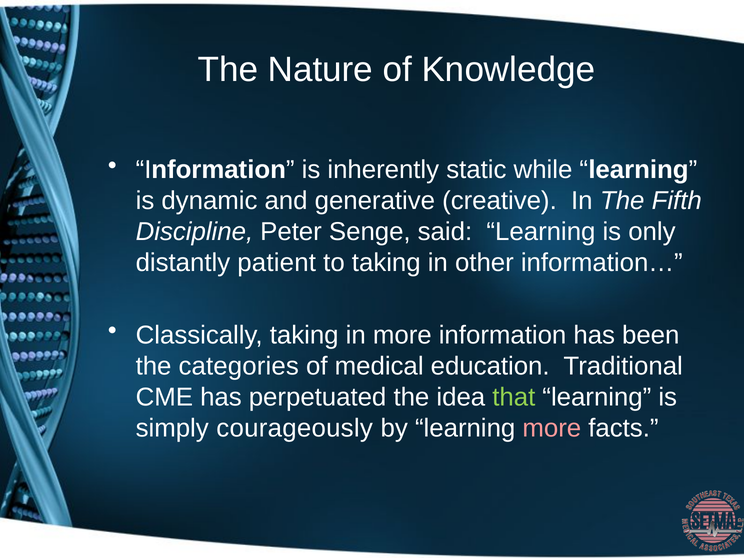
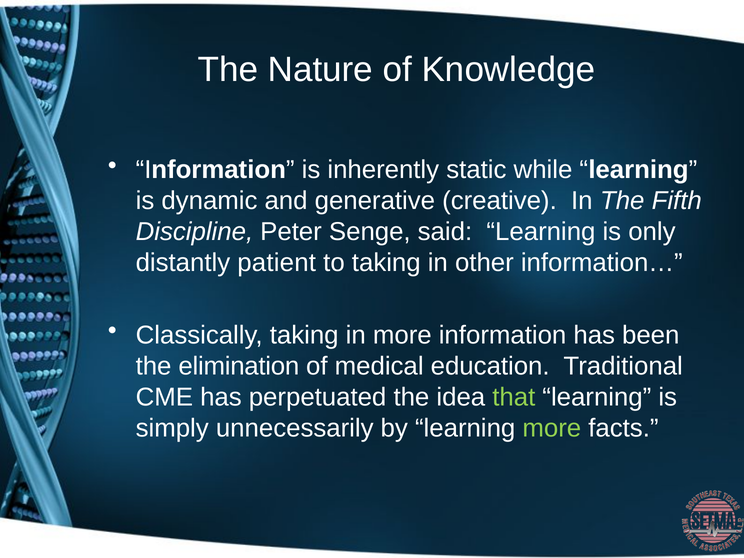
categories: categories -> elimination (239, 366)
courageously: courageously -> unnecessarily (295, 428)
more colour: pink -> light green (552, 428)
